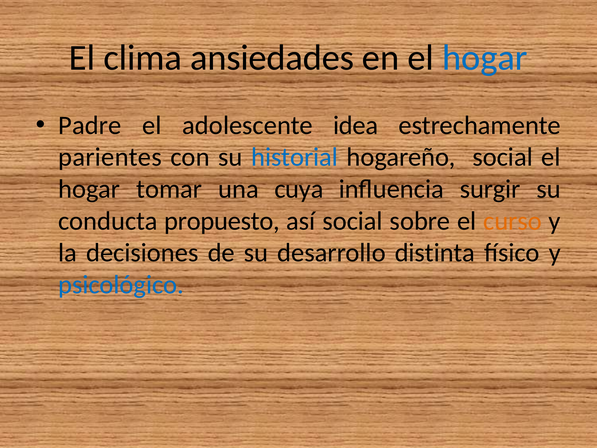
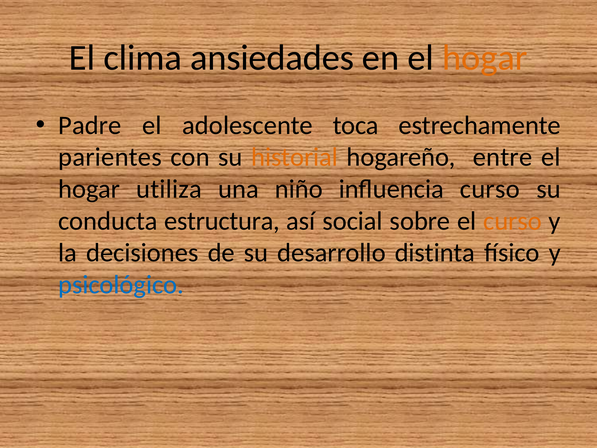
hogar colour: blue -> orange (485, 58)
idea: idea -> toca (356, 125)
historial colour: blue -> orange (295, 157)
hogareño social: social -> entre (502, 157)
tomar: tomar -> utiliza (169, 189)
cuya: cuya -> niño (299, 189)
influencia surgir: surgir -> curso (490, 189)
propuesto: propuesto -> estructura (222, 221)
